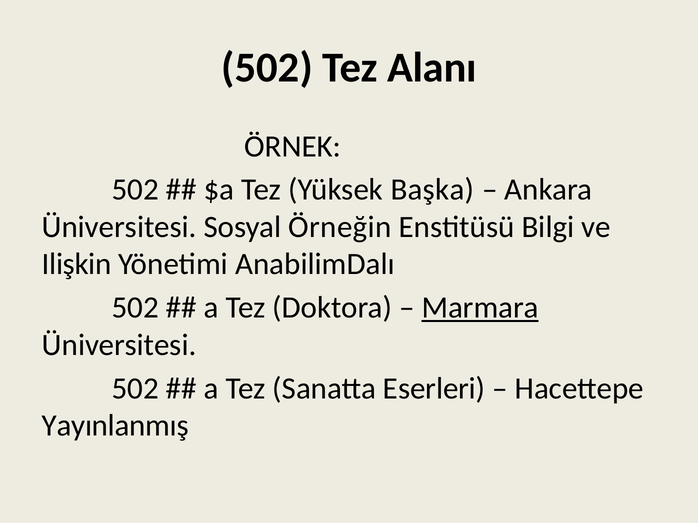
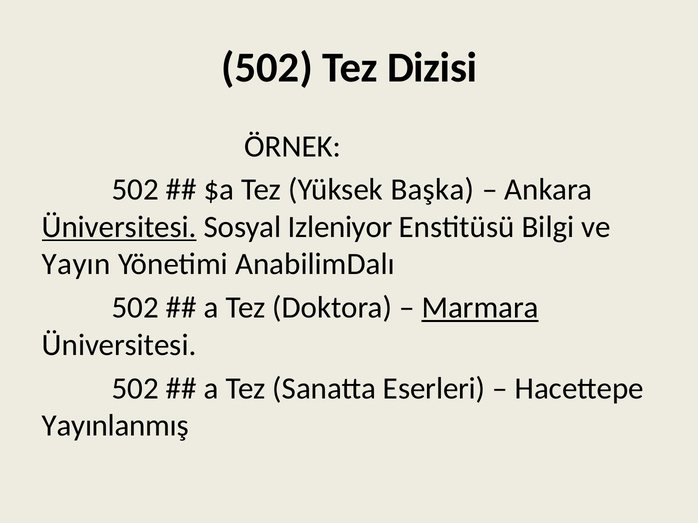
Alanı: Alanı -> Dizisi (432, 68)
Üniversitesi underline: none -> present (119, 227)
Örneğin: Örneğin -> Izleniyor (340, 227)
Ilişkin: Ilişkin -> Yayın (76, 264)
